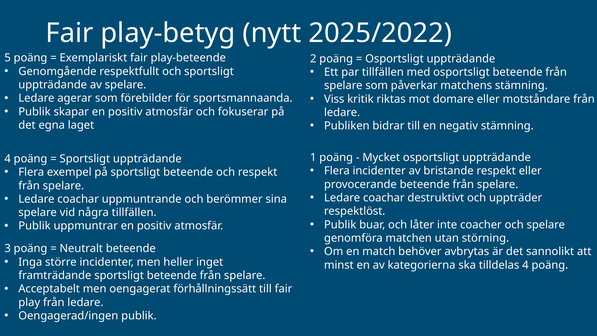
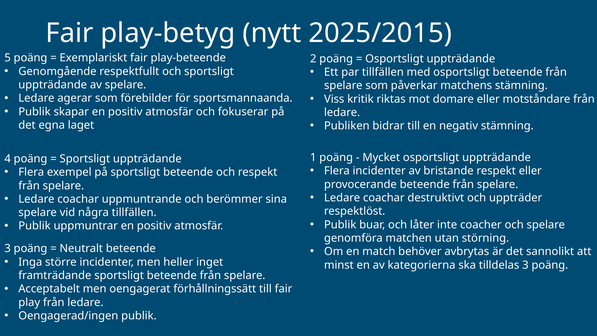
2025/2022: 2025/2022 -> 2025/2015 (380, 33)
tilldelas 4: 4 -> 3 (525, 265)
